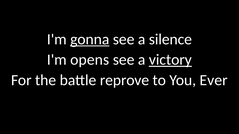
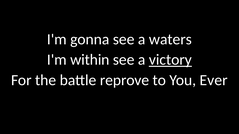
gonna underline: present -> none (90, 39)
silence: silence -> waters (170, 39)
opens: opens -> within (90, 60)
